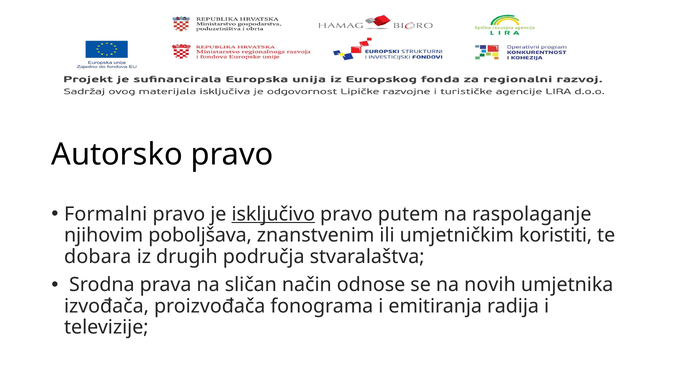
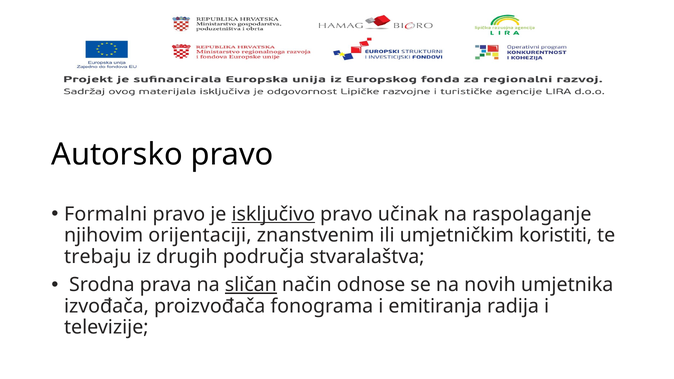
putem: putem -> učinak (408, 214)
poboljšava: poboljšava -> orijentaciji (200, 235)
dobara: dobara -> trebaju (98, 257)
sličan underline: none -> present (251, 285)
